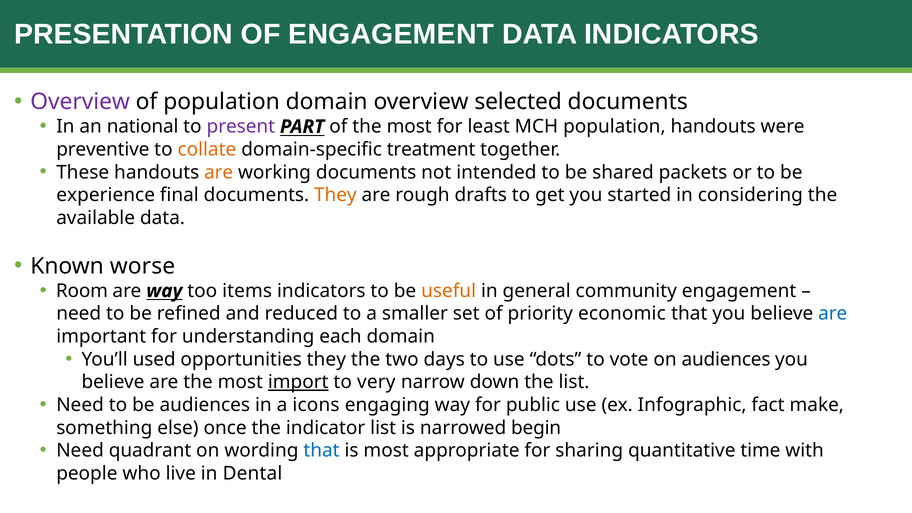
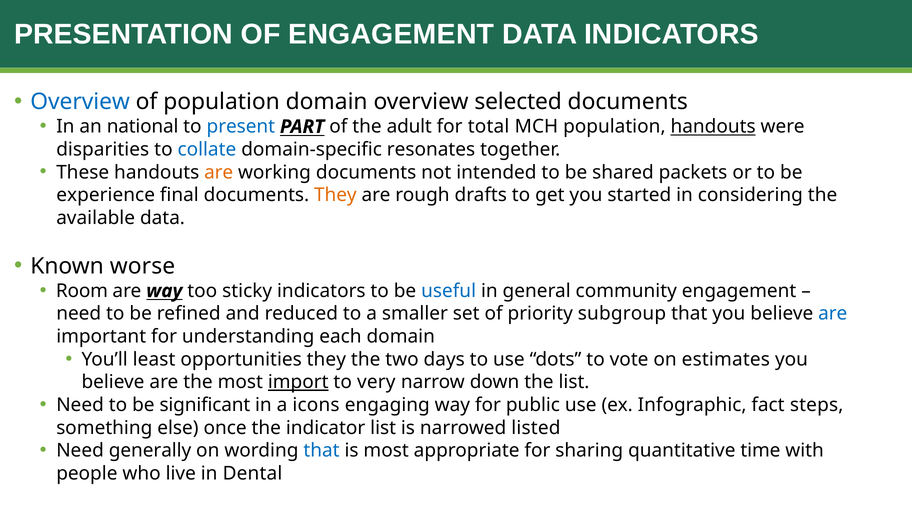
Overview colour: purple -> blue (80, 102)
present colour: purple -> blue (241, 127)
of the most: most -> adult (409, 127)
least: least -> total (489, 127)
handouts underline: none -> present (713, 127)
preventive: preventive -> disparities (103, 149)
collate colour: orange -> blue (207, 149)
treatment: treatment -> resonates (431, 149)
items: items -> sticky (247, 291)
useful colour: orange -> blue (449, 291)
economic: economic -> subgroup (622, 314)
used: used -> least (154, 359)
on audiences: audiences -> estimates (726, 359)
be audiences: audiences -> significant (205, 405)
make: make -> steps (817, 405)
begin: begin -> listed (536, 428)
quadrant: quadrant -> generally (150, 451)
